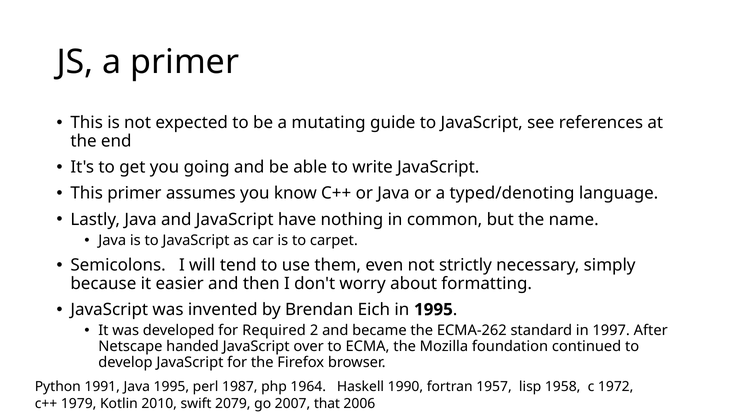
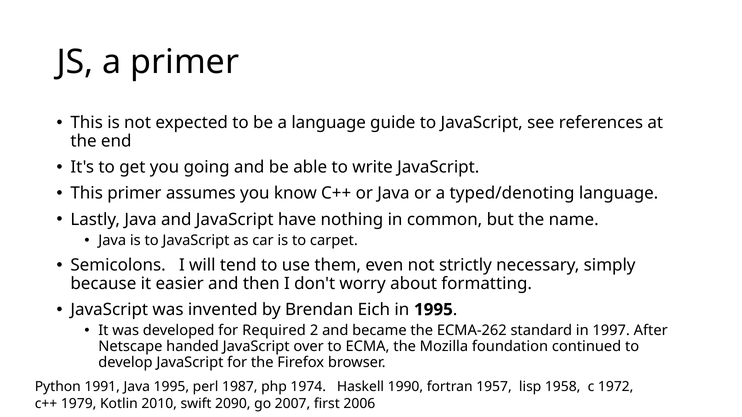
a mutating: mutating -> language (329, 123)
1964: 1964 -> 1974 (308, 387)
2079: 2079 -> 2090 (233, 404)
that: that -> first (327, 404)
